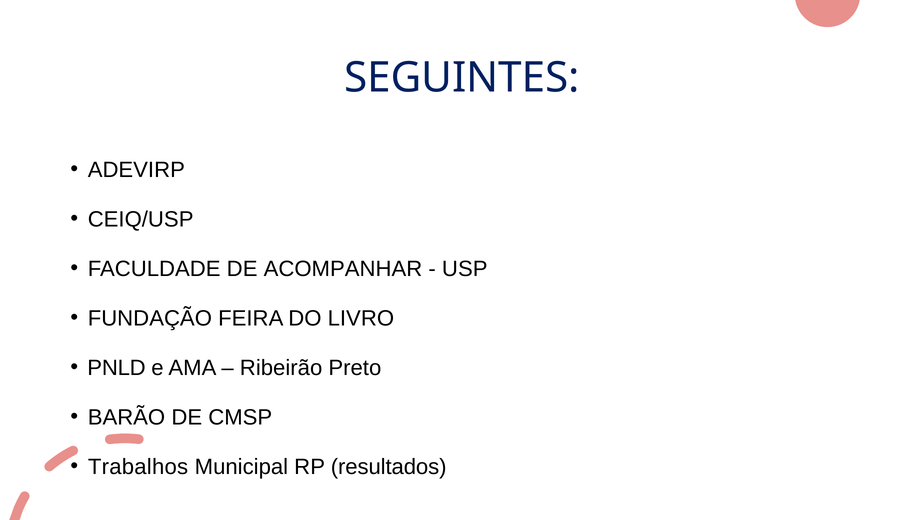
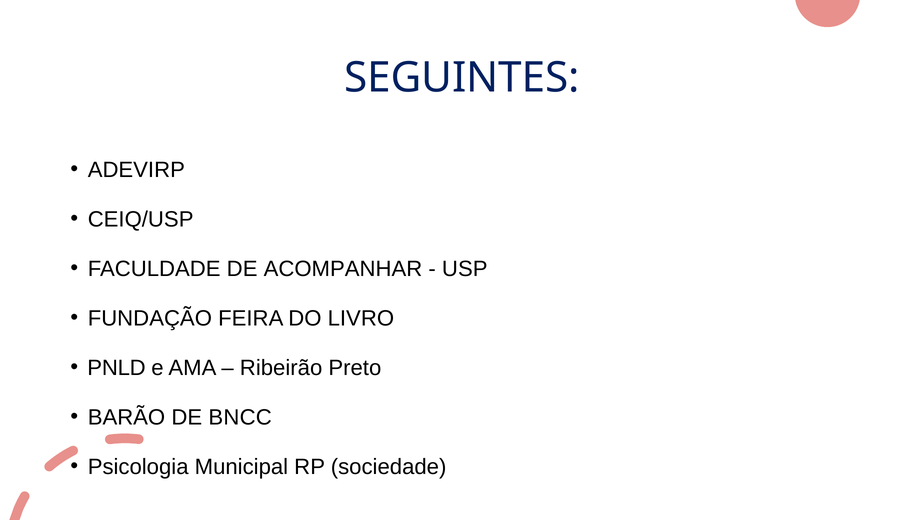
CMSP: CMSP -> BNCC (240, 417)
Trabalhos: Trabalhos -> Psicologia (138, 467)
resultados: resultados -> sociedade (389, 467)
